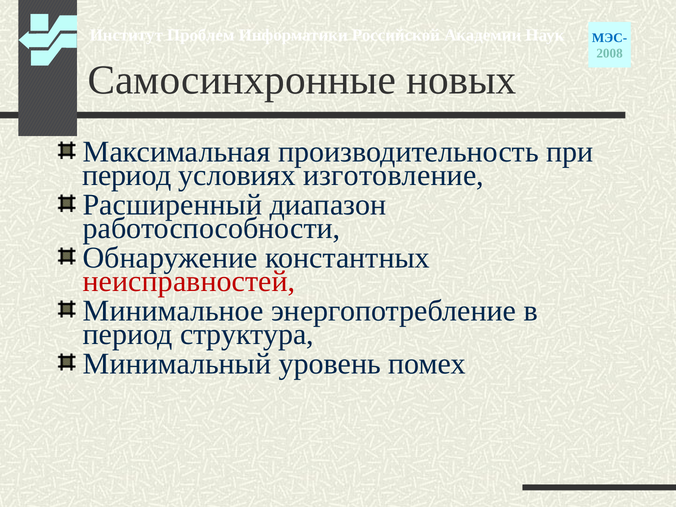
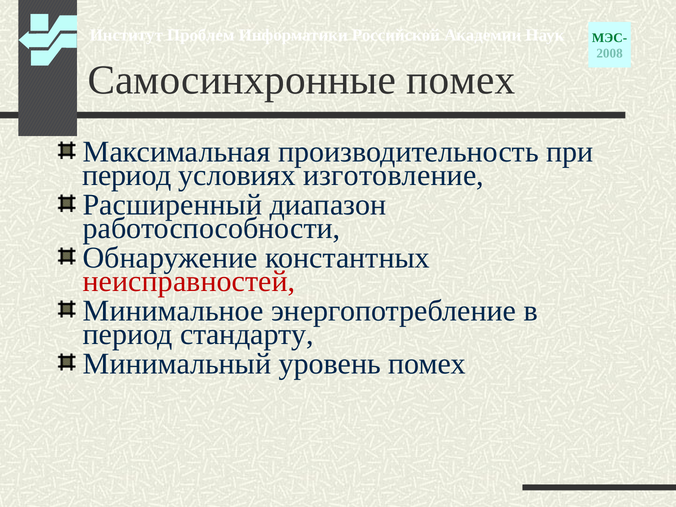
МЭС- colour: blue -> green (610, 38)
Самосинхронные новых: новых -> помех (461, 80)
структура: структура -> стандарту (247, 334)
